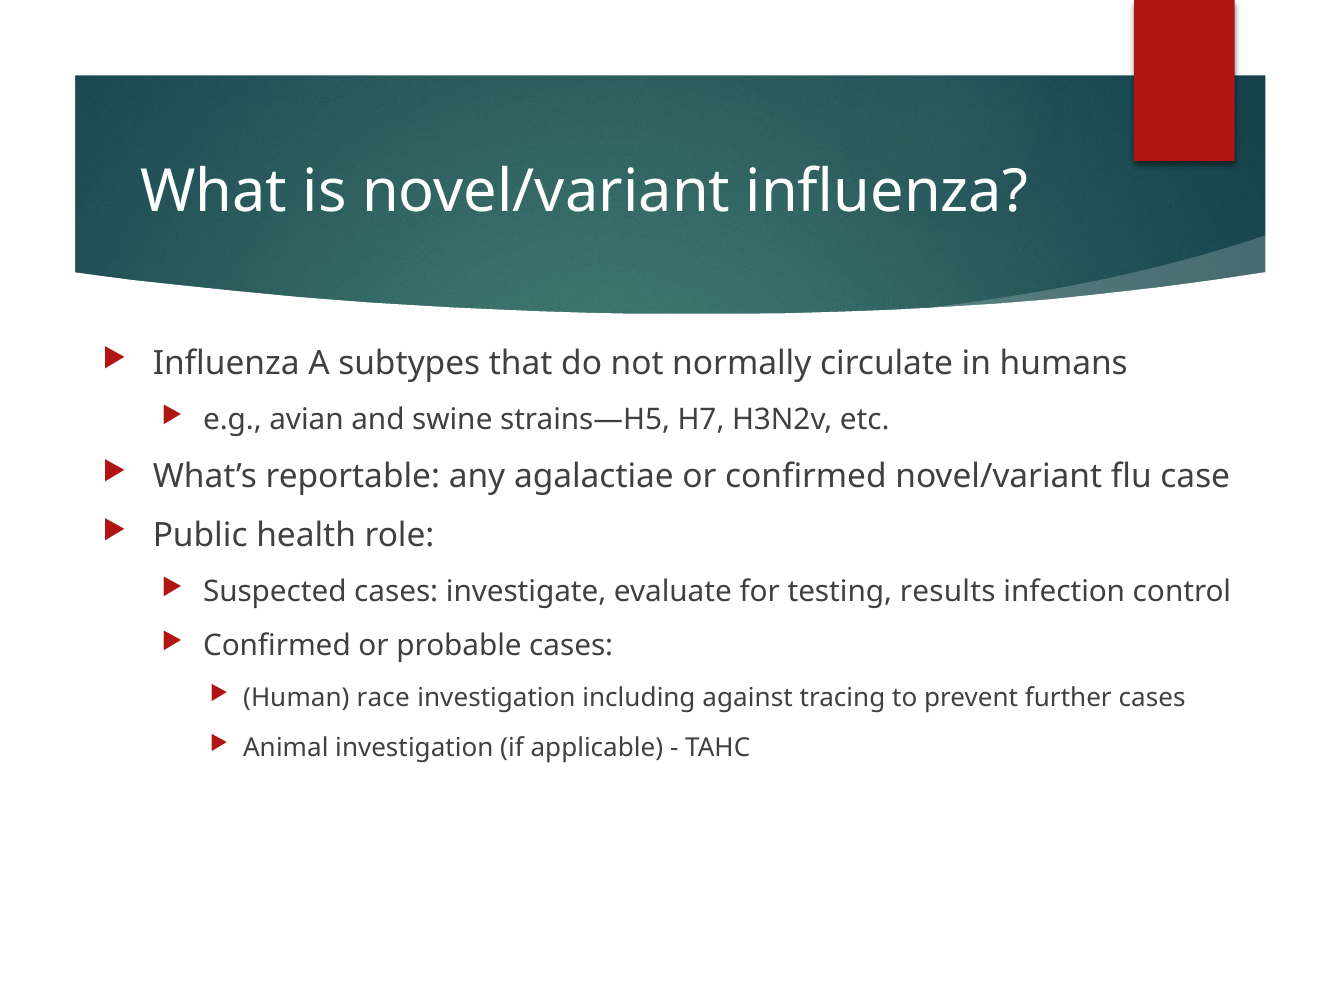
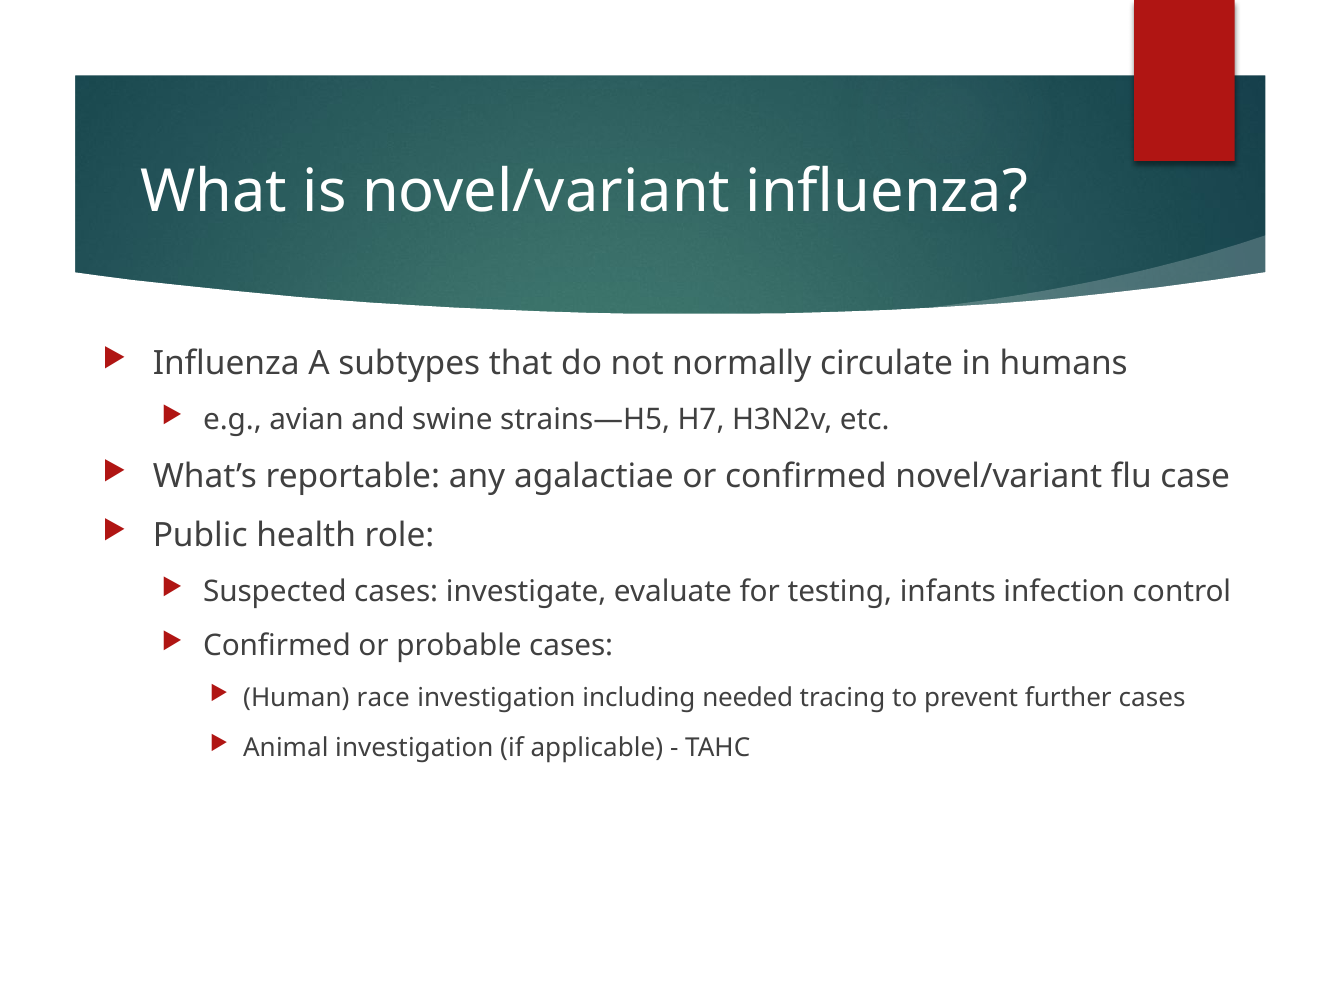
results: results -> infants (948, 592)
against: against -> needed (748, 698)
